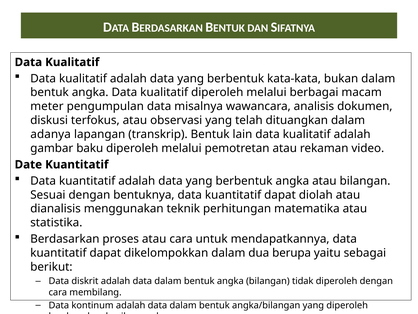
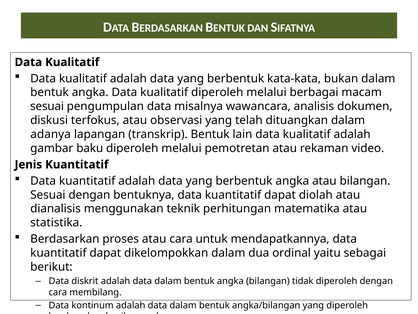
meter: meter -> sesuai (47, 106)
Date: Date -> Jenis (28, 164)
berupa: berupa -> ordinal (292, 253)
